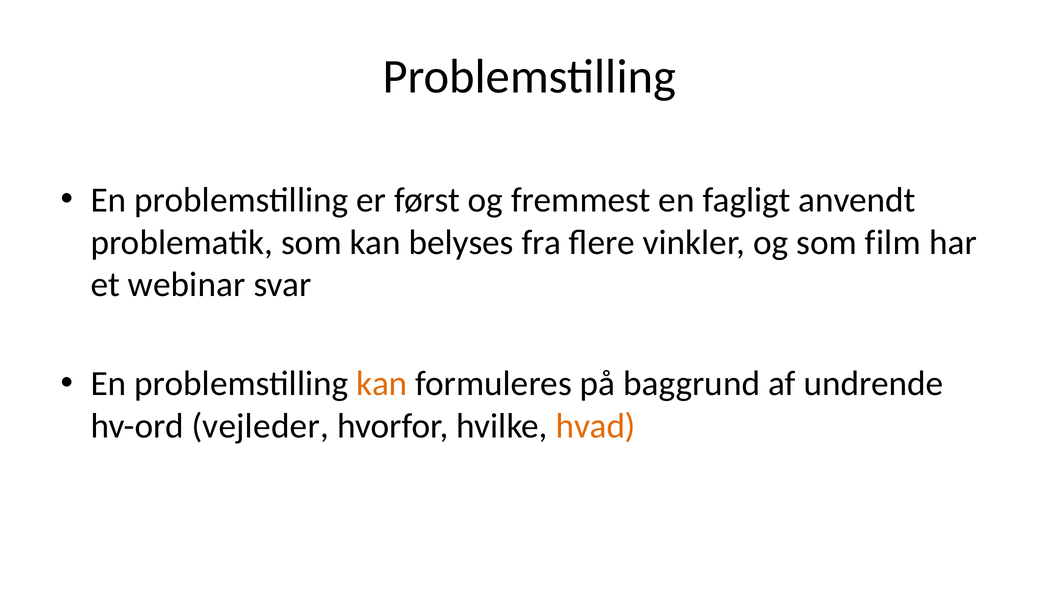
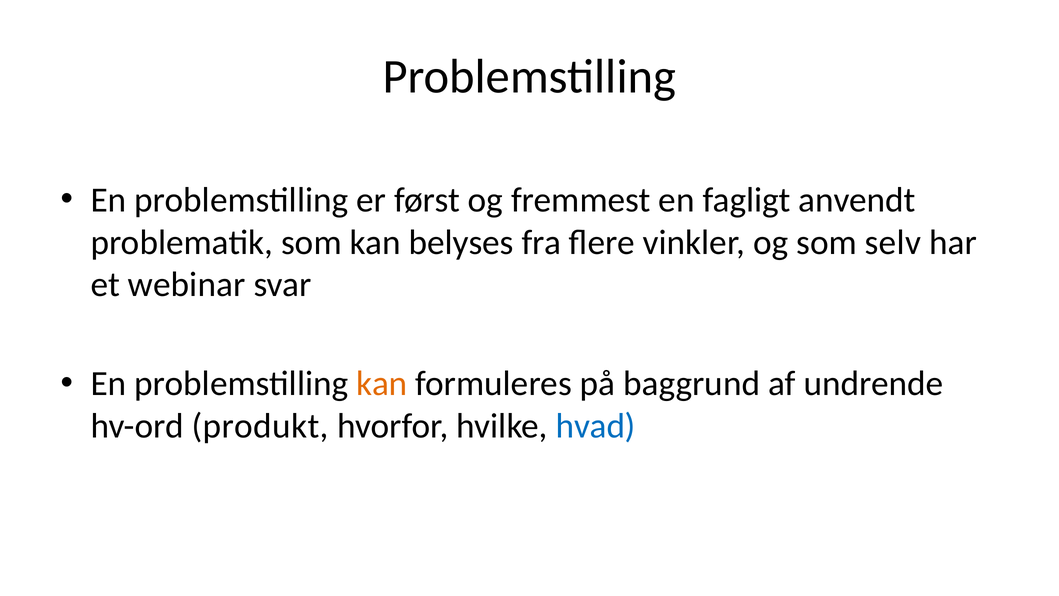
film: film -> selv (893, 242)
vejleder: vejleder -> produkt (260, 426)
hvad colour: orange -> blue (596, 426)
